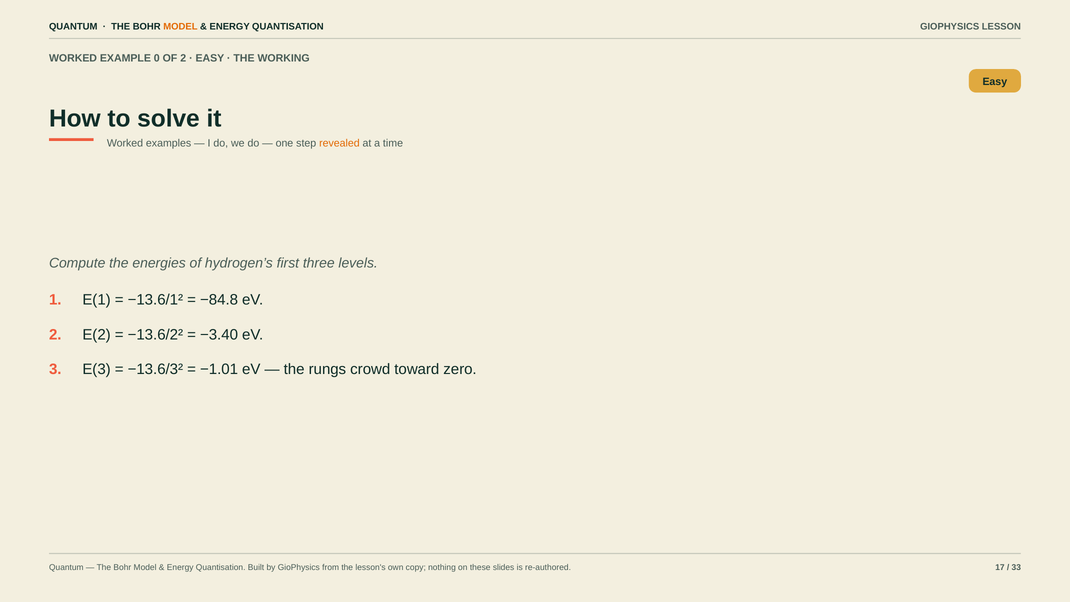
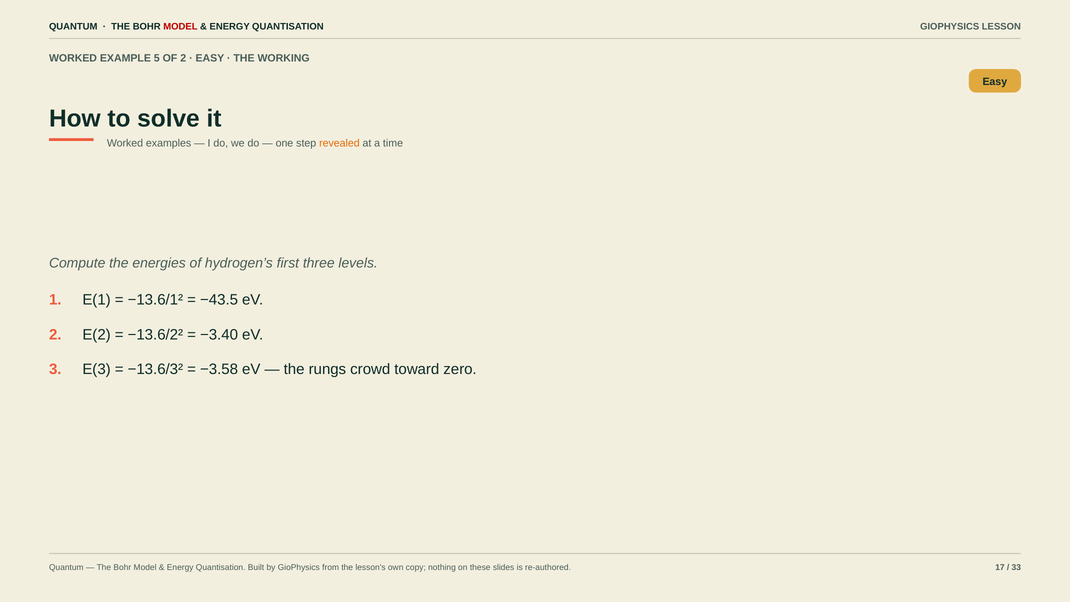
MODEL colour: orange -> red (180, 26)
0: 0 -> 5 (157, 58)
−84.8: −84.8 -> −43.5 (219, 300)
−1.01: −1.01 -> −3.58 (219, 369)
